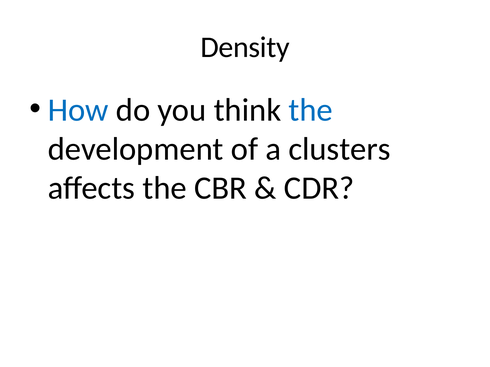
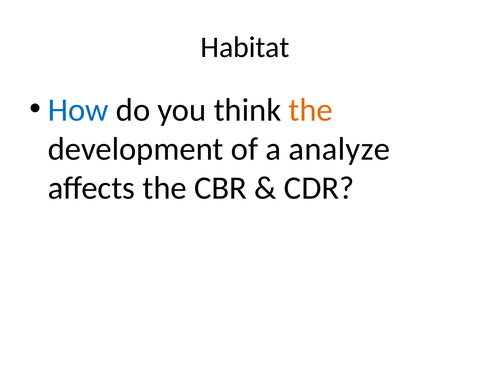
Density: Density -> Habitat (245, 47)
the colour: blue -> orange (311, 110)
clusters: clusters -> analyze (339, 149)
